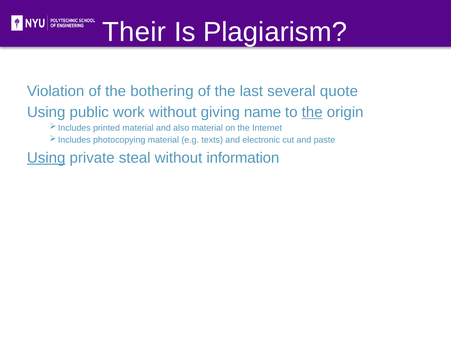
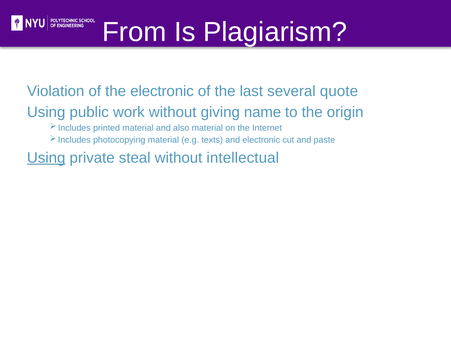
Their: Their -> From (134, 32)
the bothering: bothering -> electronic (162, 91)
the underline: present -> none (312, 112)
information: information -> intellectual (243, 158)
